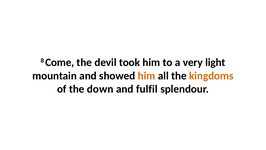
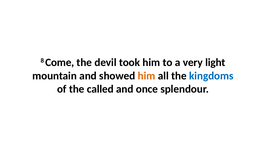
kingdoms colour: orange -> blue (211, 76)
down: down -> called (100, 89)
fulfil: fulfil -> once (147, 89)
